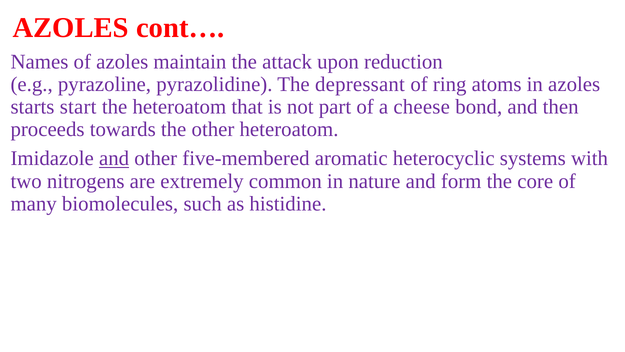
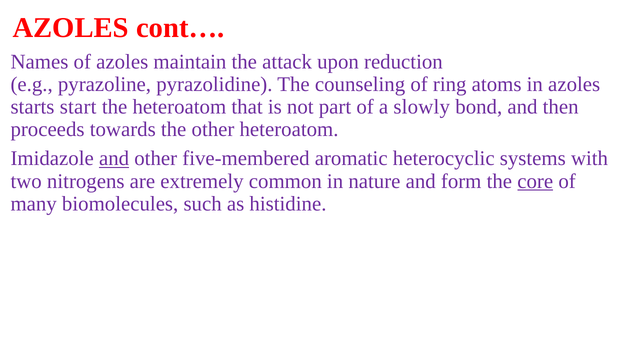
depressant: depressant -> counseling (360, 84)
cheese: cheese -> slowly (422, 107)
core underline: none -> present (535, 181)
